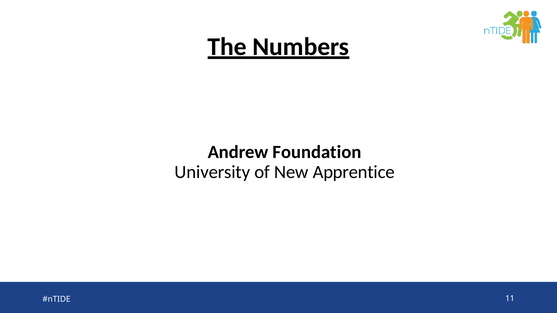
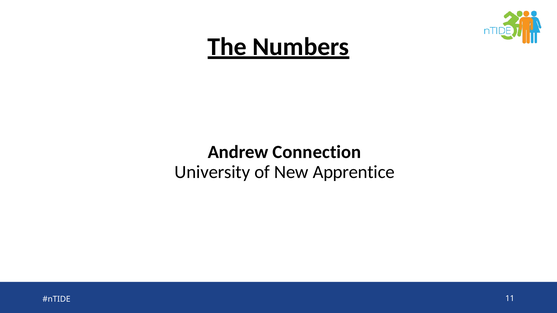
Foundation: Foundation -> Connection (317, 152)
